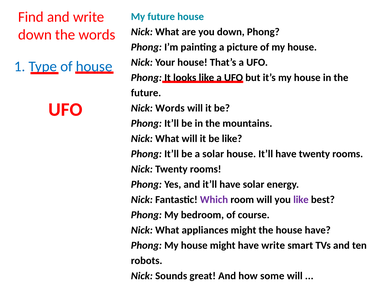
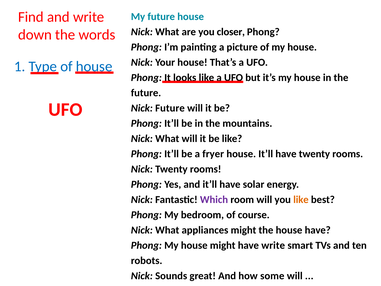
you down: down -> closer (231, 32)
Nick Words: Words -> Future (170, 108)
a solar: solar -> fryer (213, 154)
like colour: purple -> orange (301, 199)
